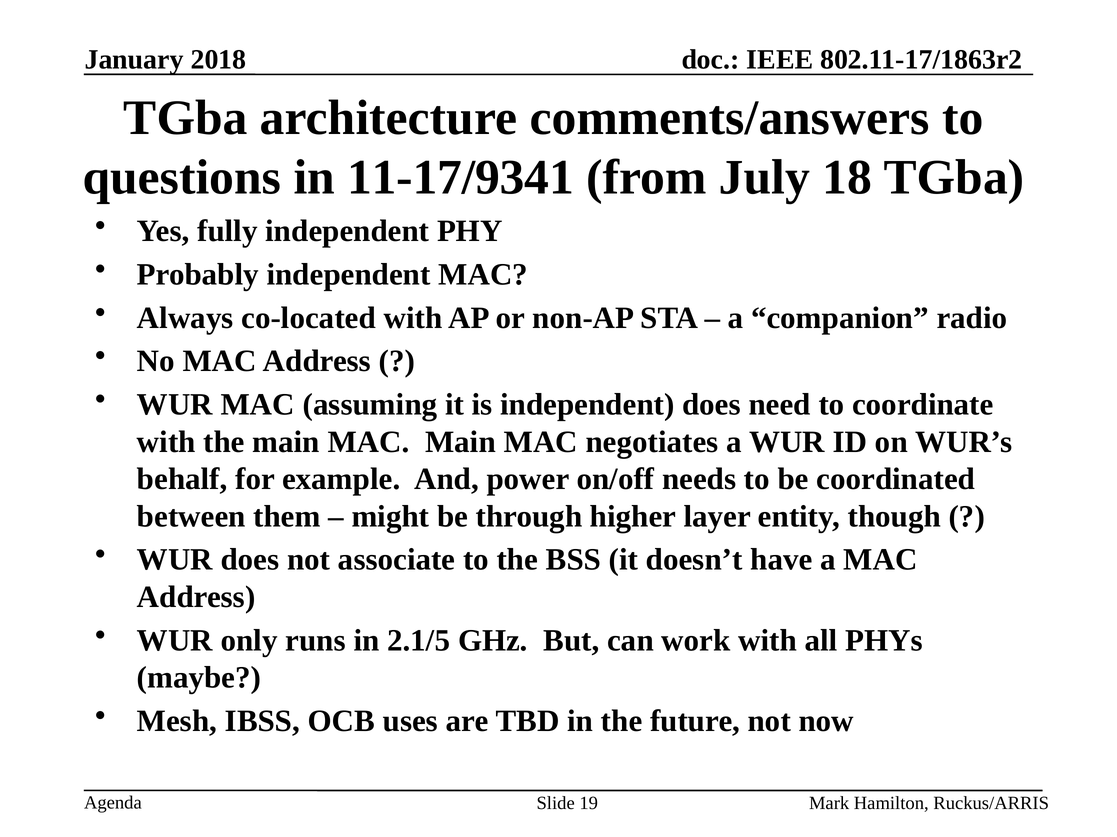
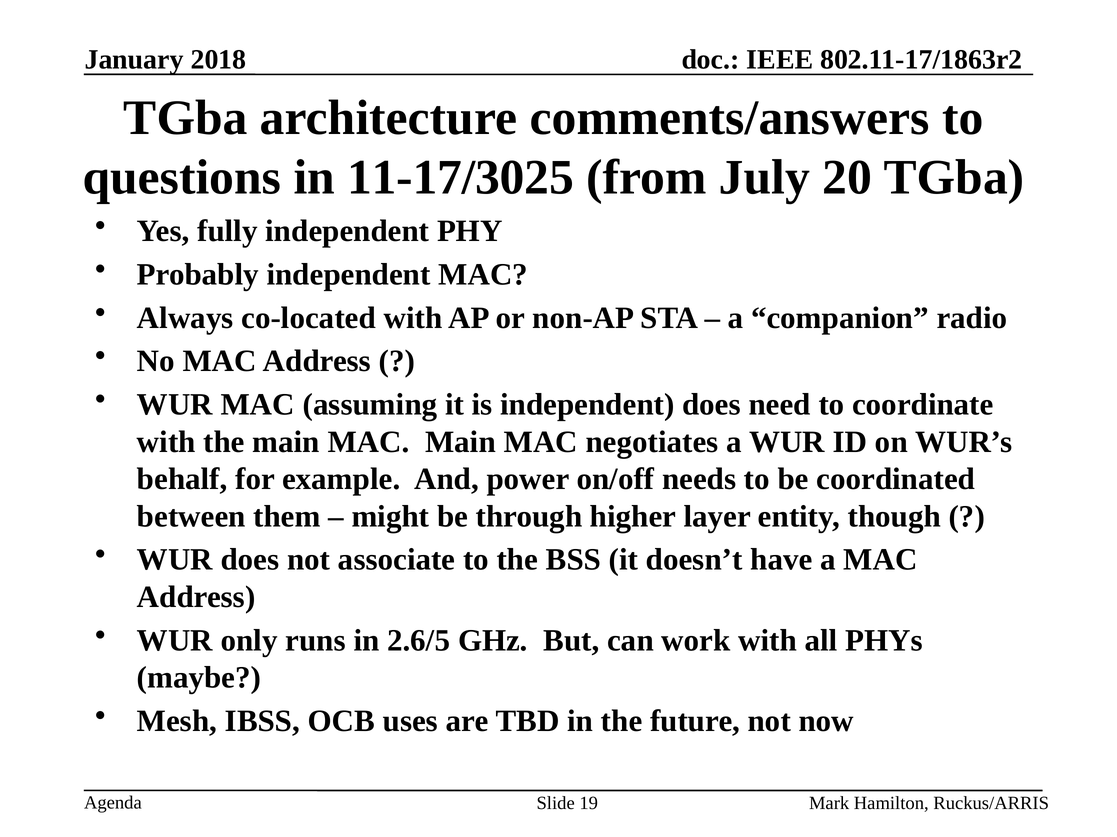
11-17/9341: 11-17/9341 -> 11-17/3025 (461, 178)
18: 18 -> 20 (847, 178)
2.1/5: 2.1/5 -> 2.6/5 (419, 641)
